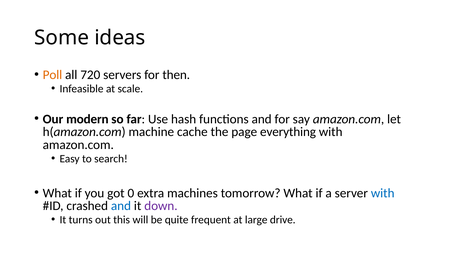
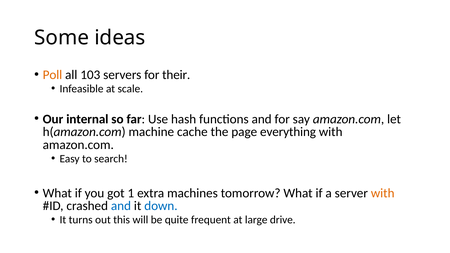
720: 720 -> 103 (90, 75)
then: then -> their (176, 75)
modern: modern -> internal (87, 119)
0: 0 -> 1 (131, 193)
with colour: blue -> orange (383, 193)
down colour: purple -> blue (161, 206)
